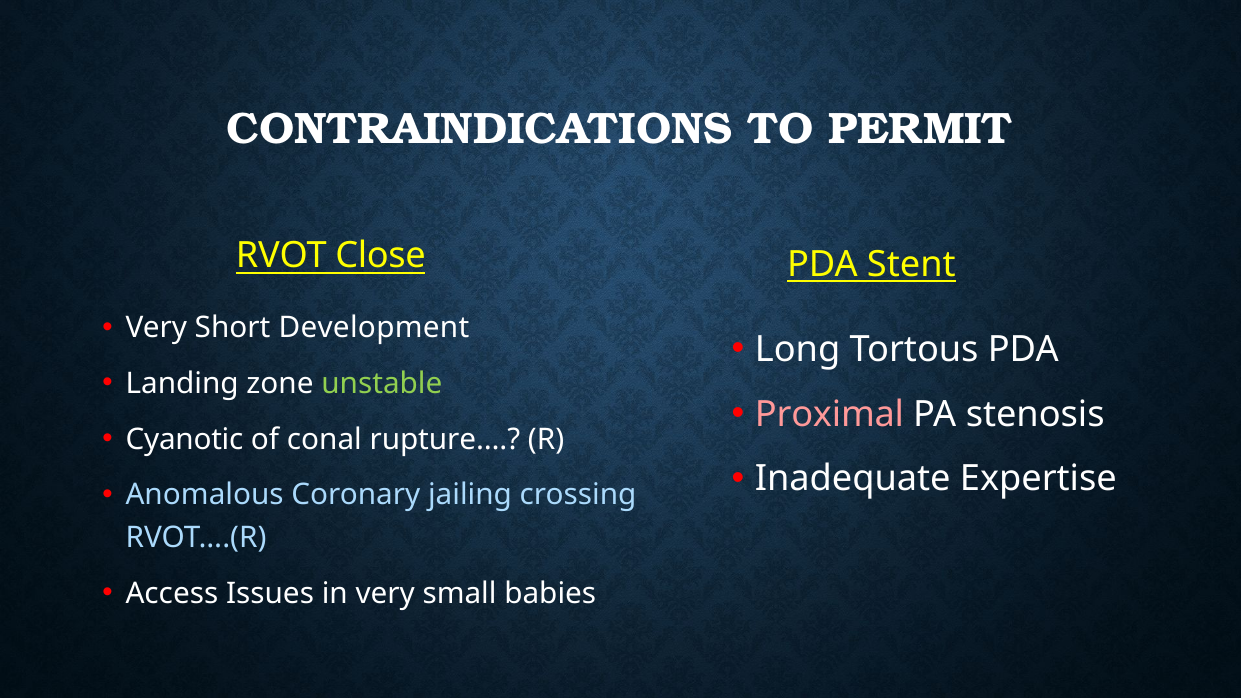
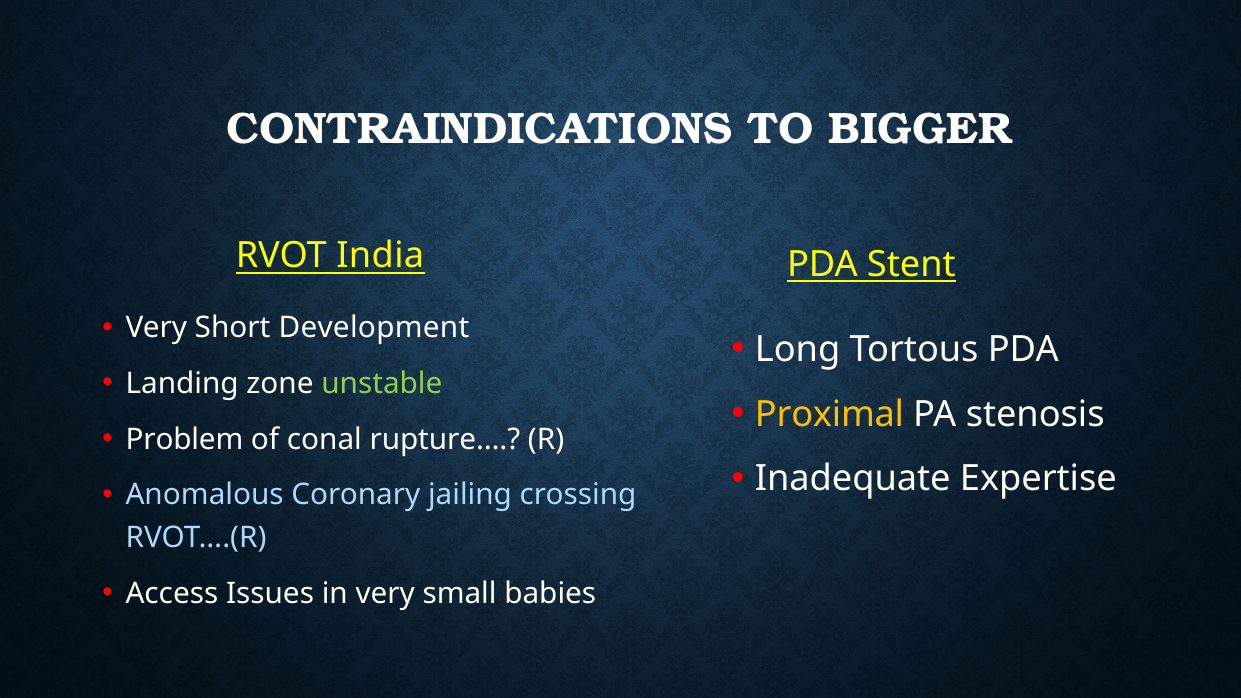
PERMIT: PERMIT -> BIGGER (920, 129)
Close: Close -> India (380, 256)
Proximal colour: pink -> yellow (829, 414)
Cyanotic: Cyanotic -> Problem (184, 440)
